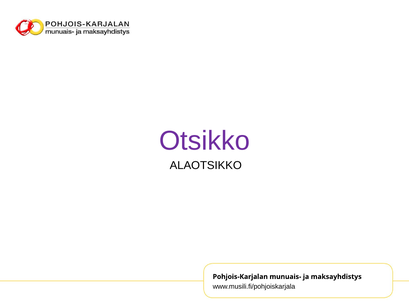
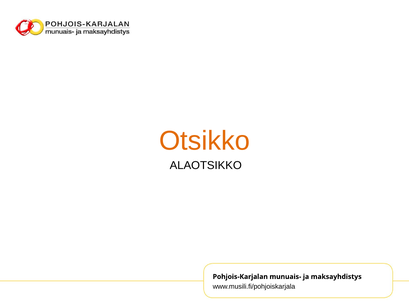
Otsikko colour: purple -> orange (204, 141)
